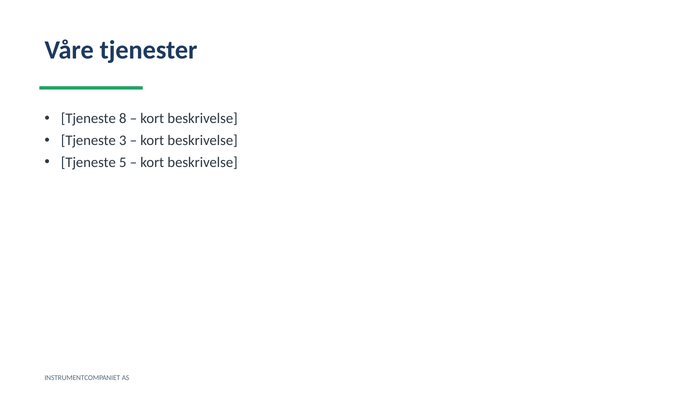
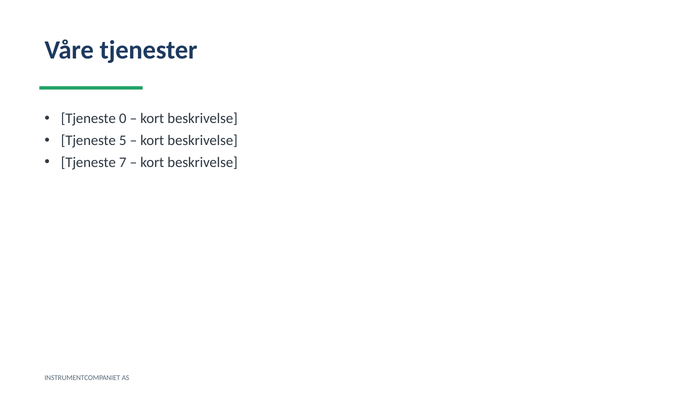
8: 8 -> 0 (123, 119)
3: 3 -> 5 (123, 140)
5: 5 -> 7 (123, 162)
